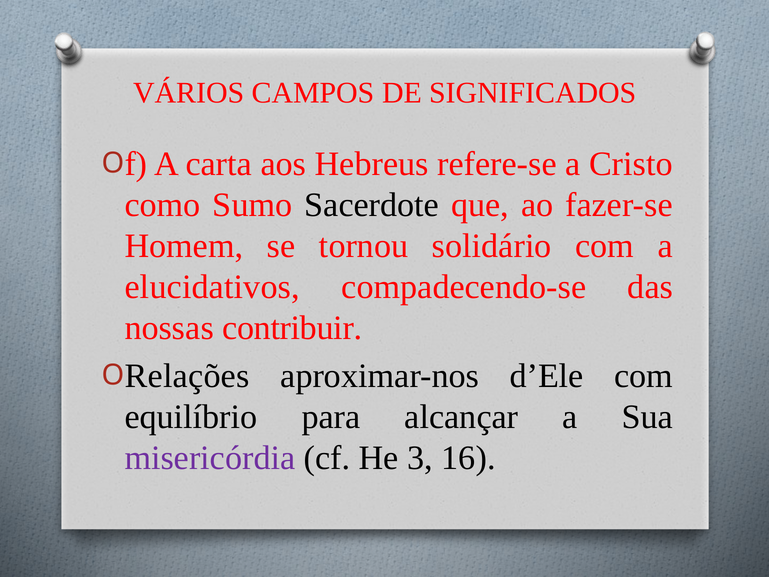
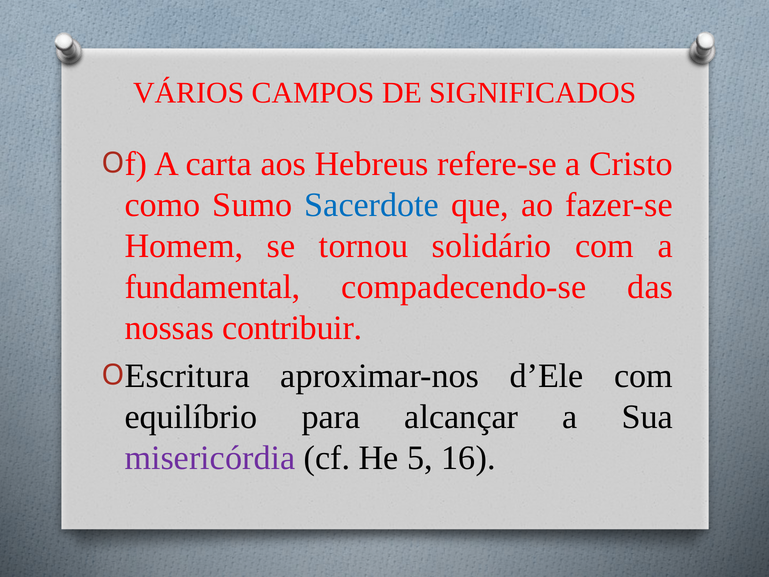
Sacerdote colour: black -> blue (372, 205)
elucidativos: elucidativos -> fundamental (212, 287)
Relações: Relações -> Escritura (187, 376)
3: 3 -> 5 (420, 458)
